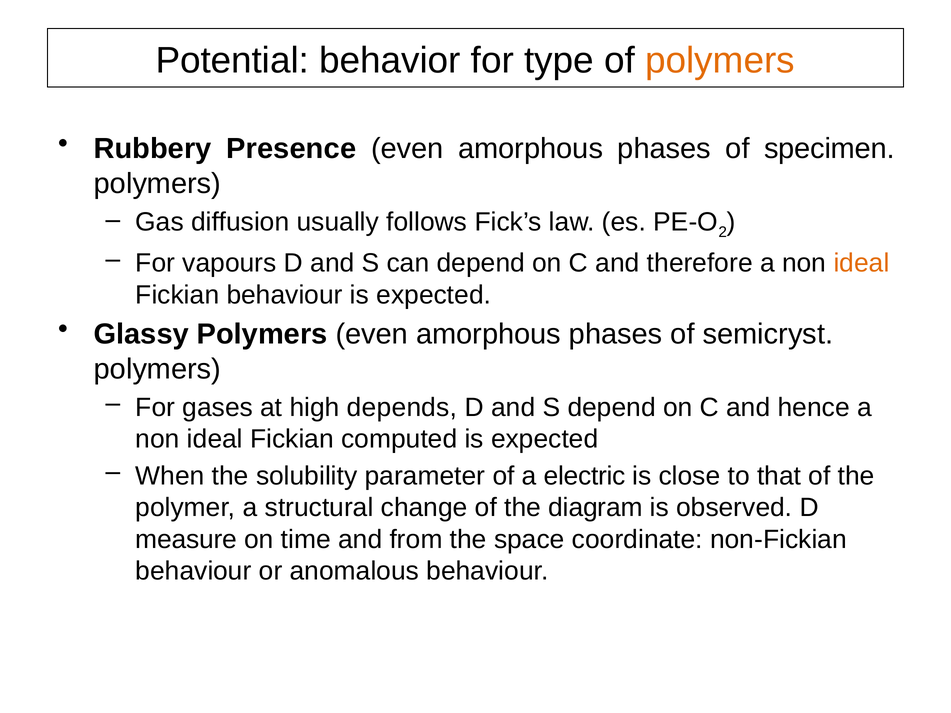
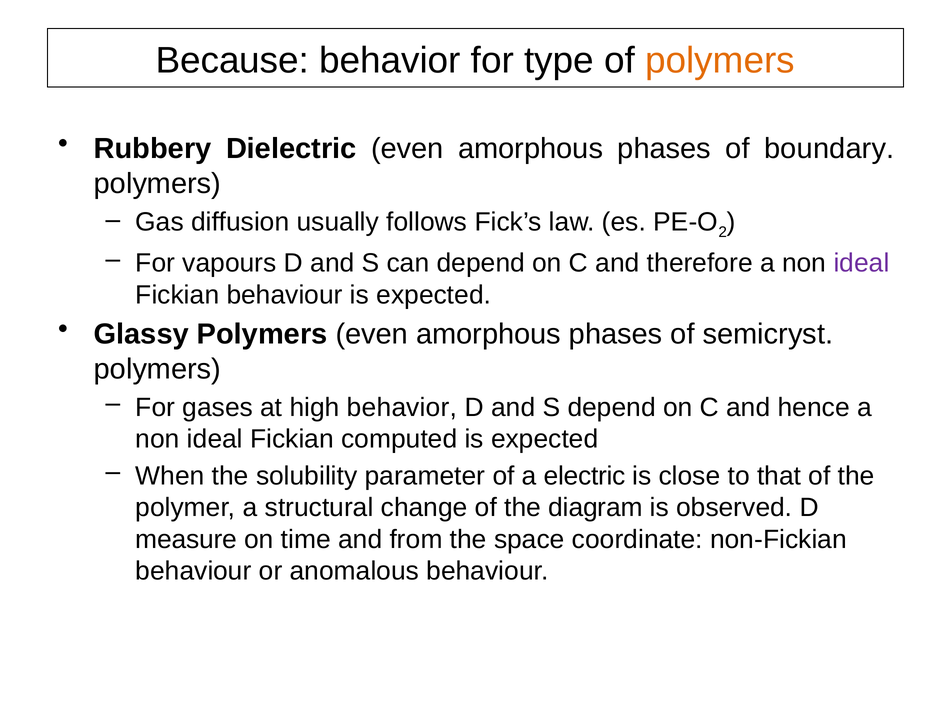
Potential: Potential -> Because (232, 60)
Presence: Presence -> Dielectric (291, 149)
specimen: specimen -> boundary (829, 149)
ideal colour: orange -> purple (861, 263)
high depends: depends -> behavior (402, 408)
